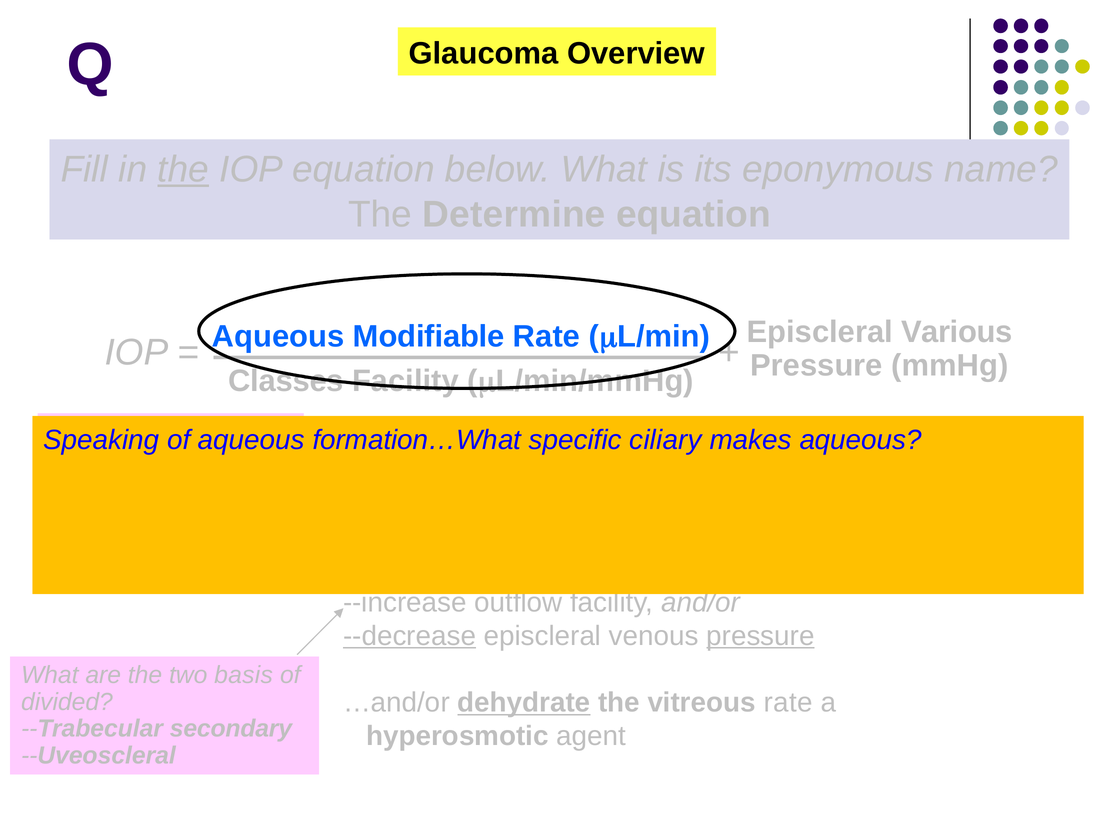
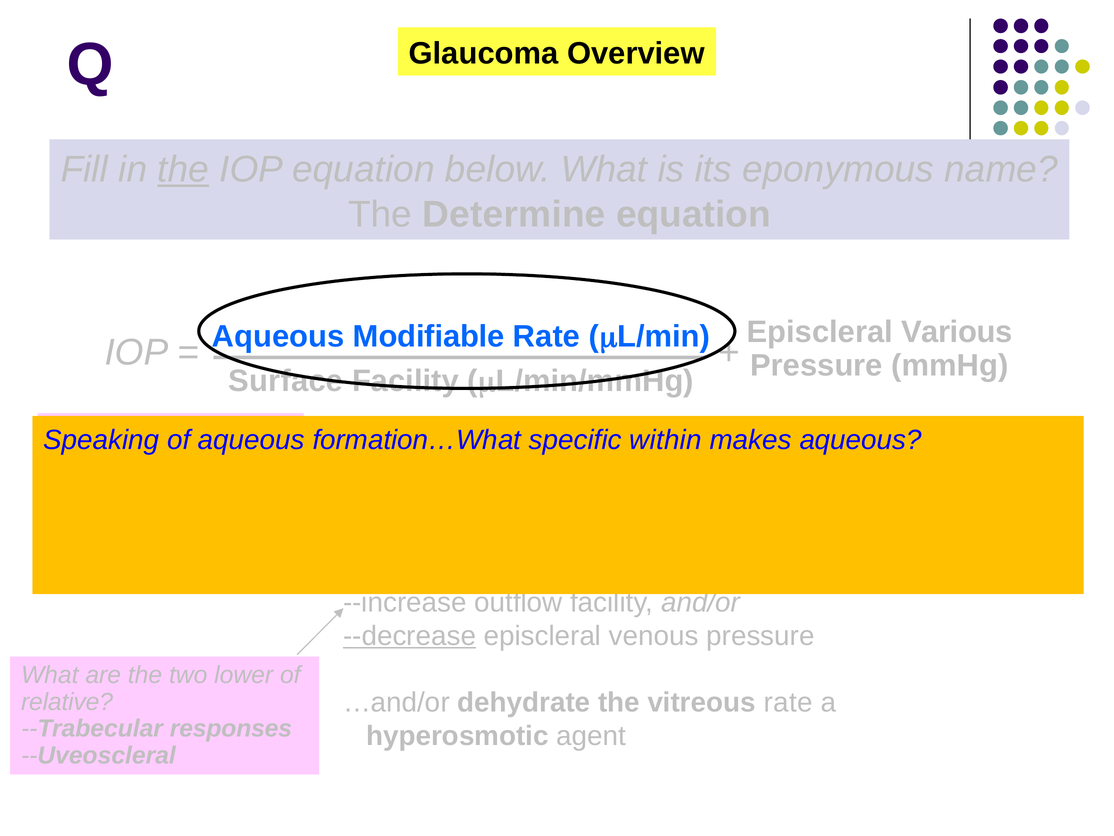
Classes: Classes -> Surface (286, 381)
specific ciliary: ciliary -> within (666, 440)
pressure underline: present -> none (760, 635)
two basis: basis -> lower (244, 675)
dehydrate underline: present -> none (524, 702)
divided: divided -> relative (67, 702)
secondary: secondary -> responses (231, 728)
